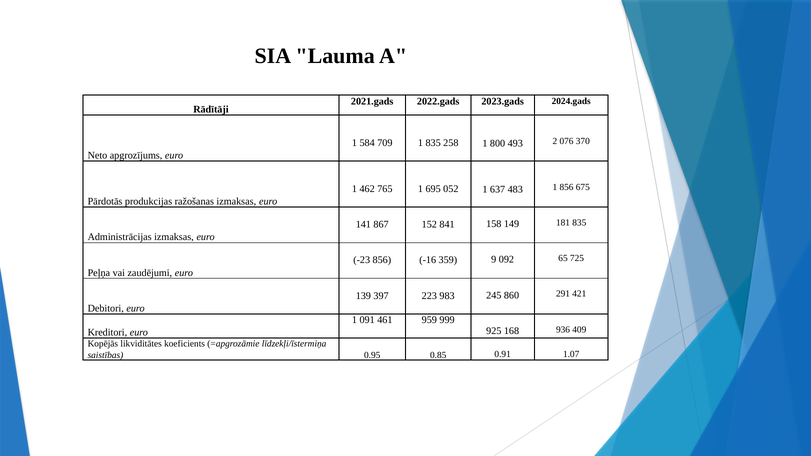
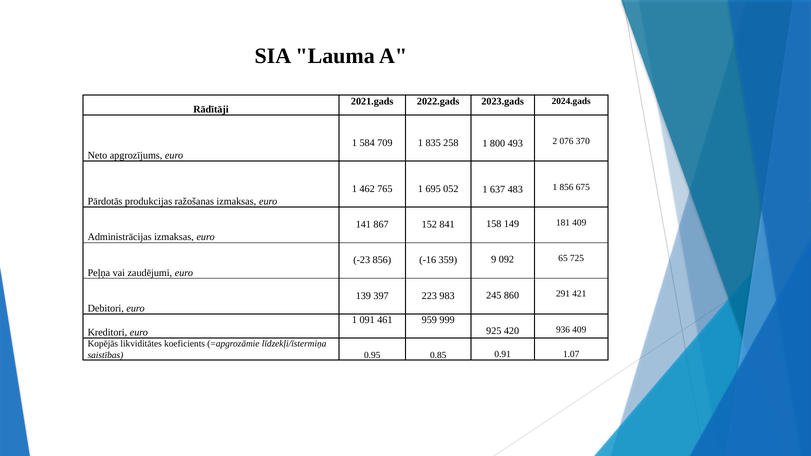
181 835: 835 -> 409 (579, 223)
168: 168 -> 420 (511, 331)
